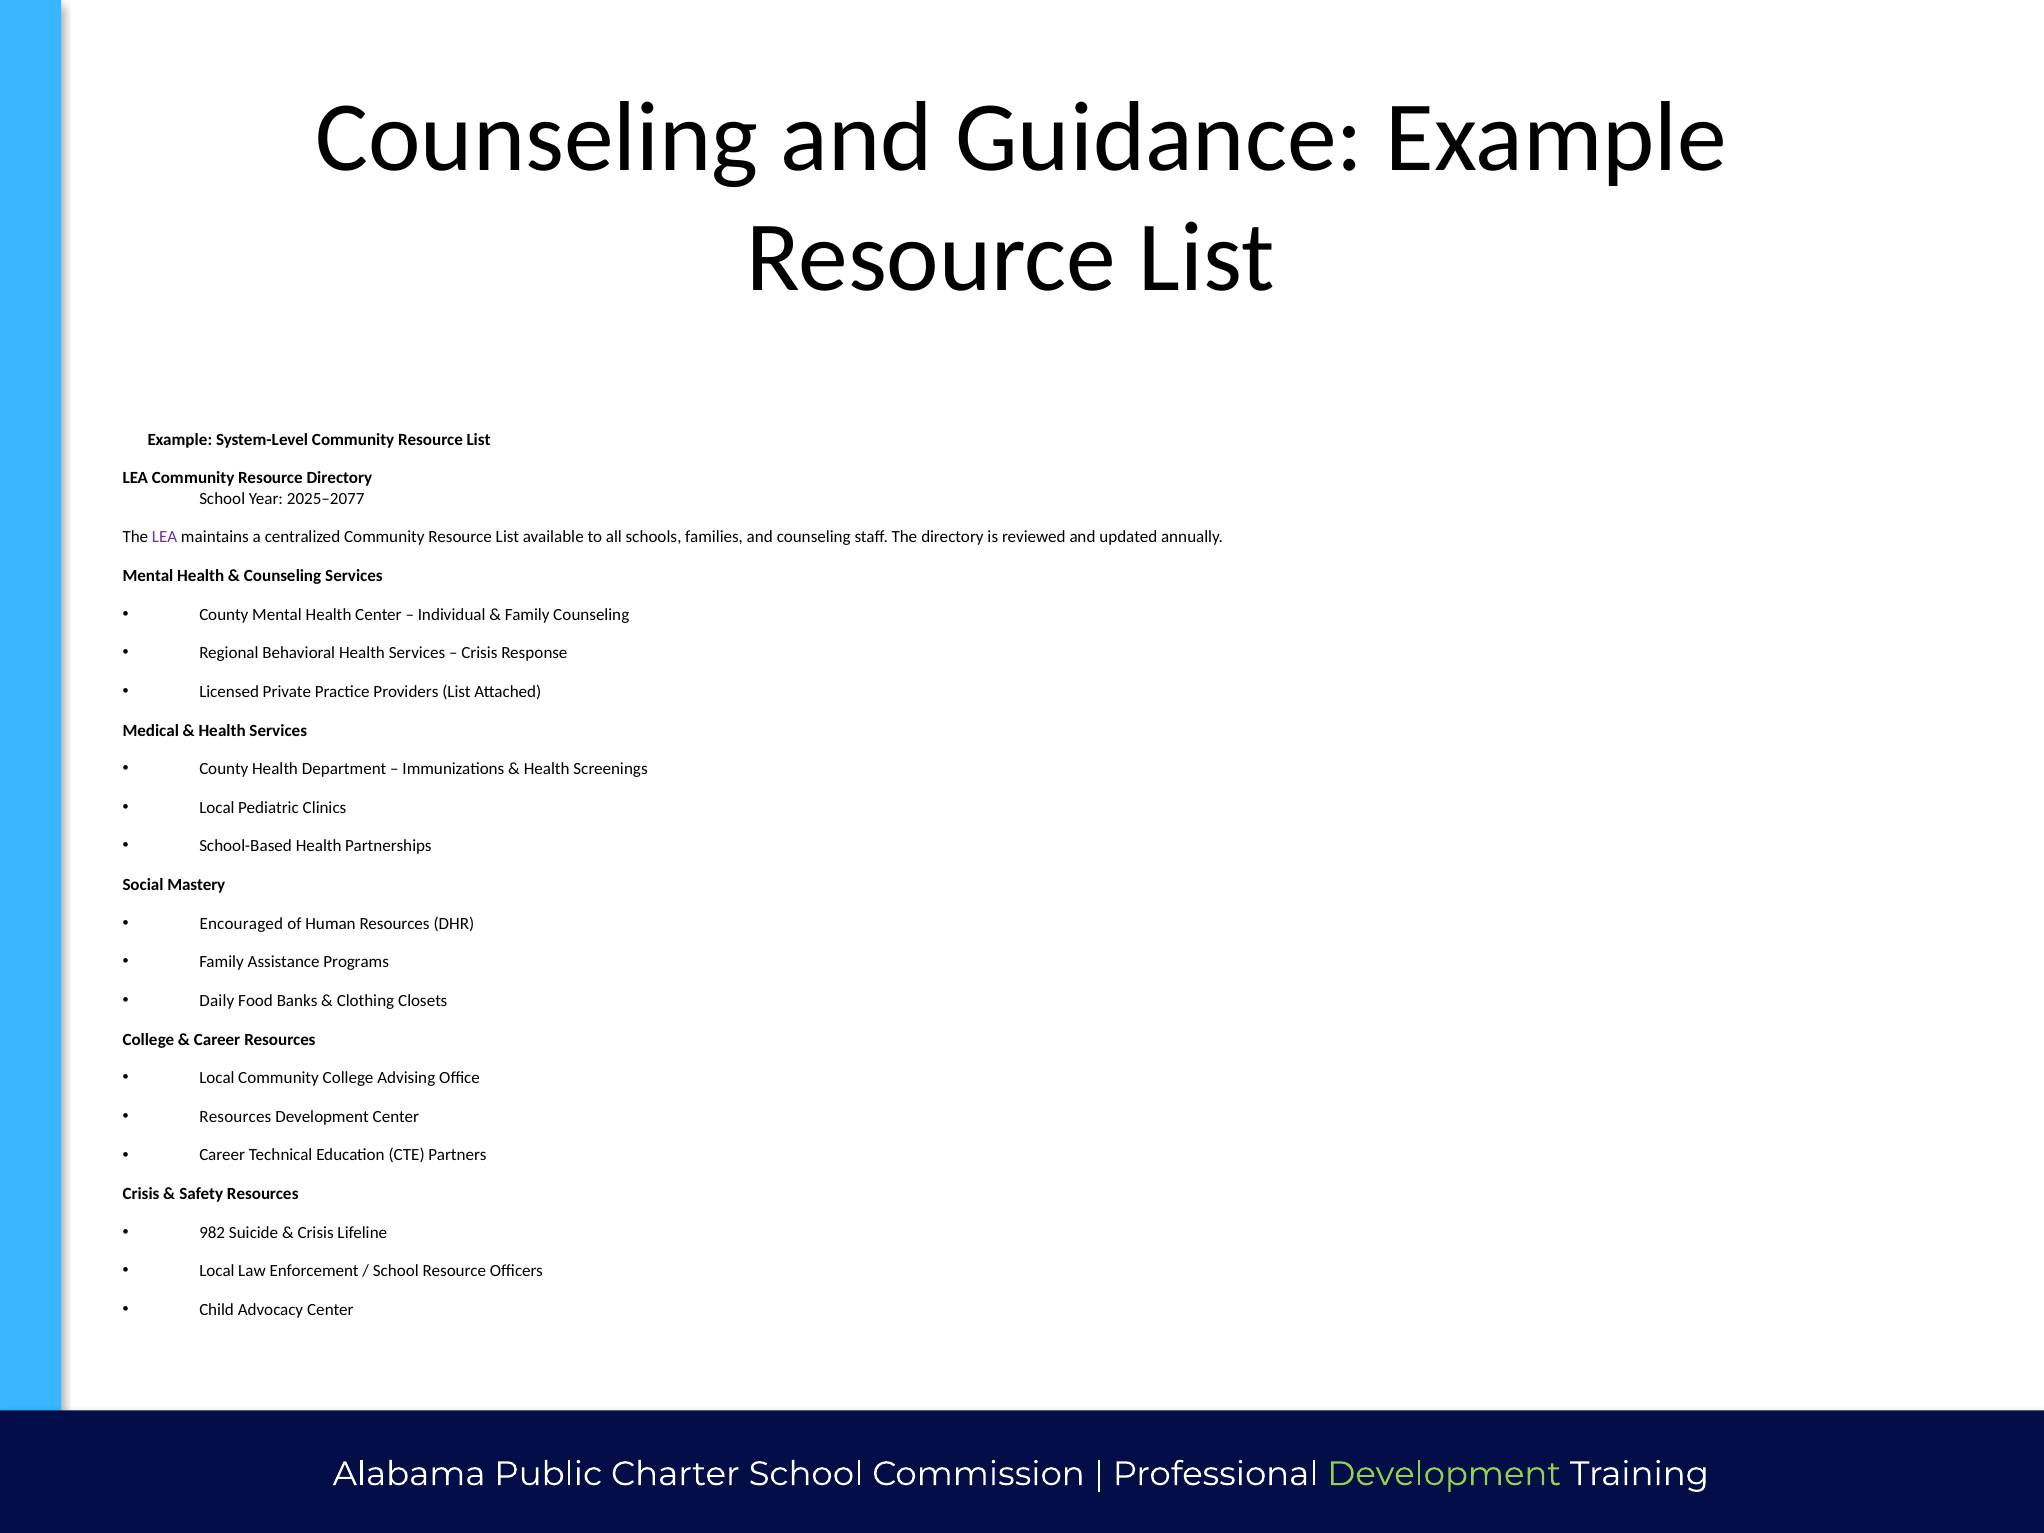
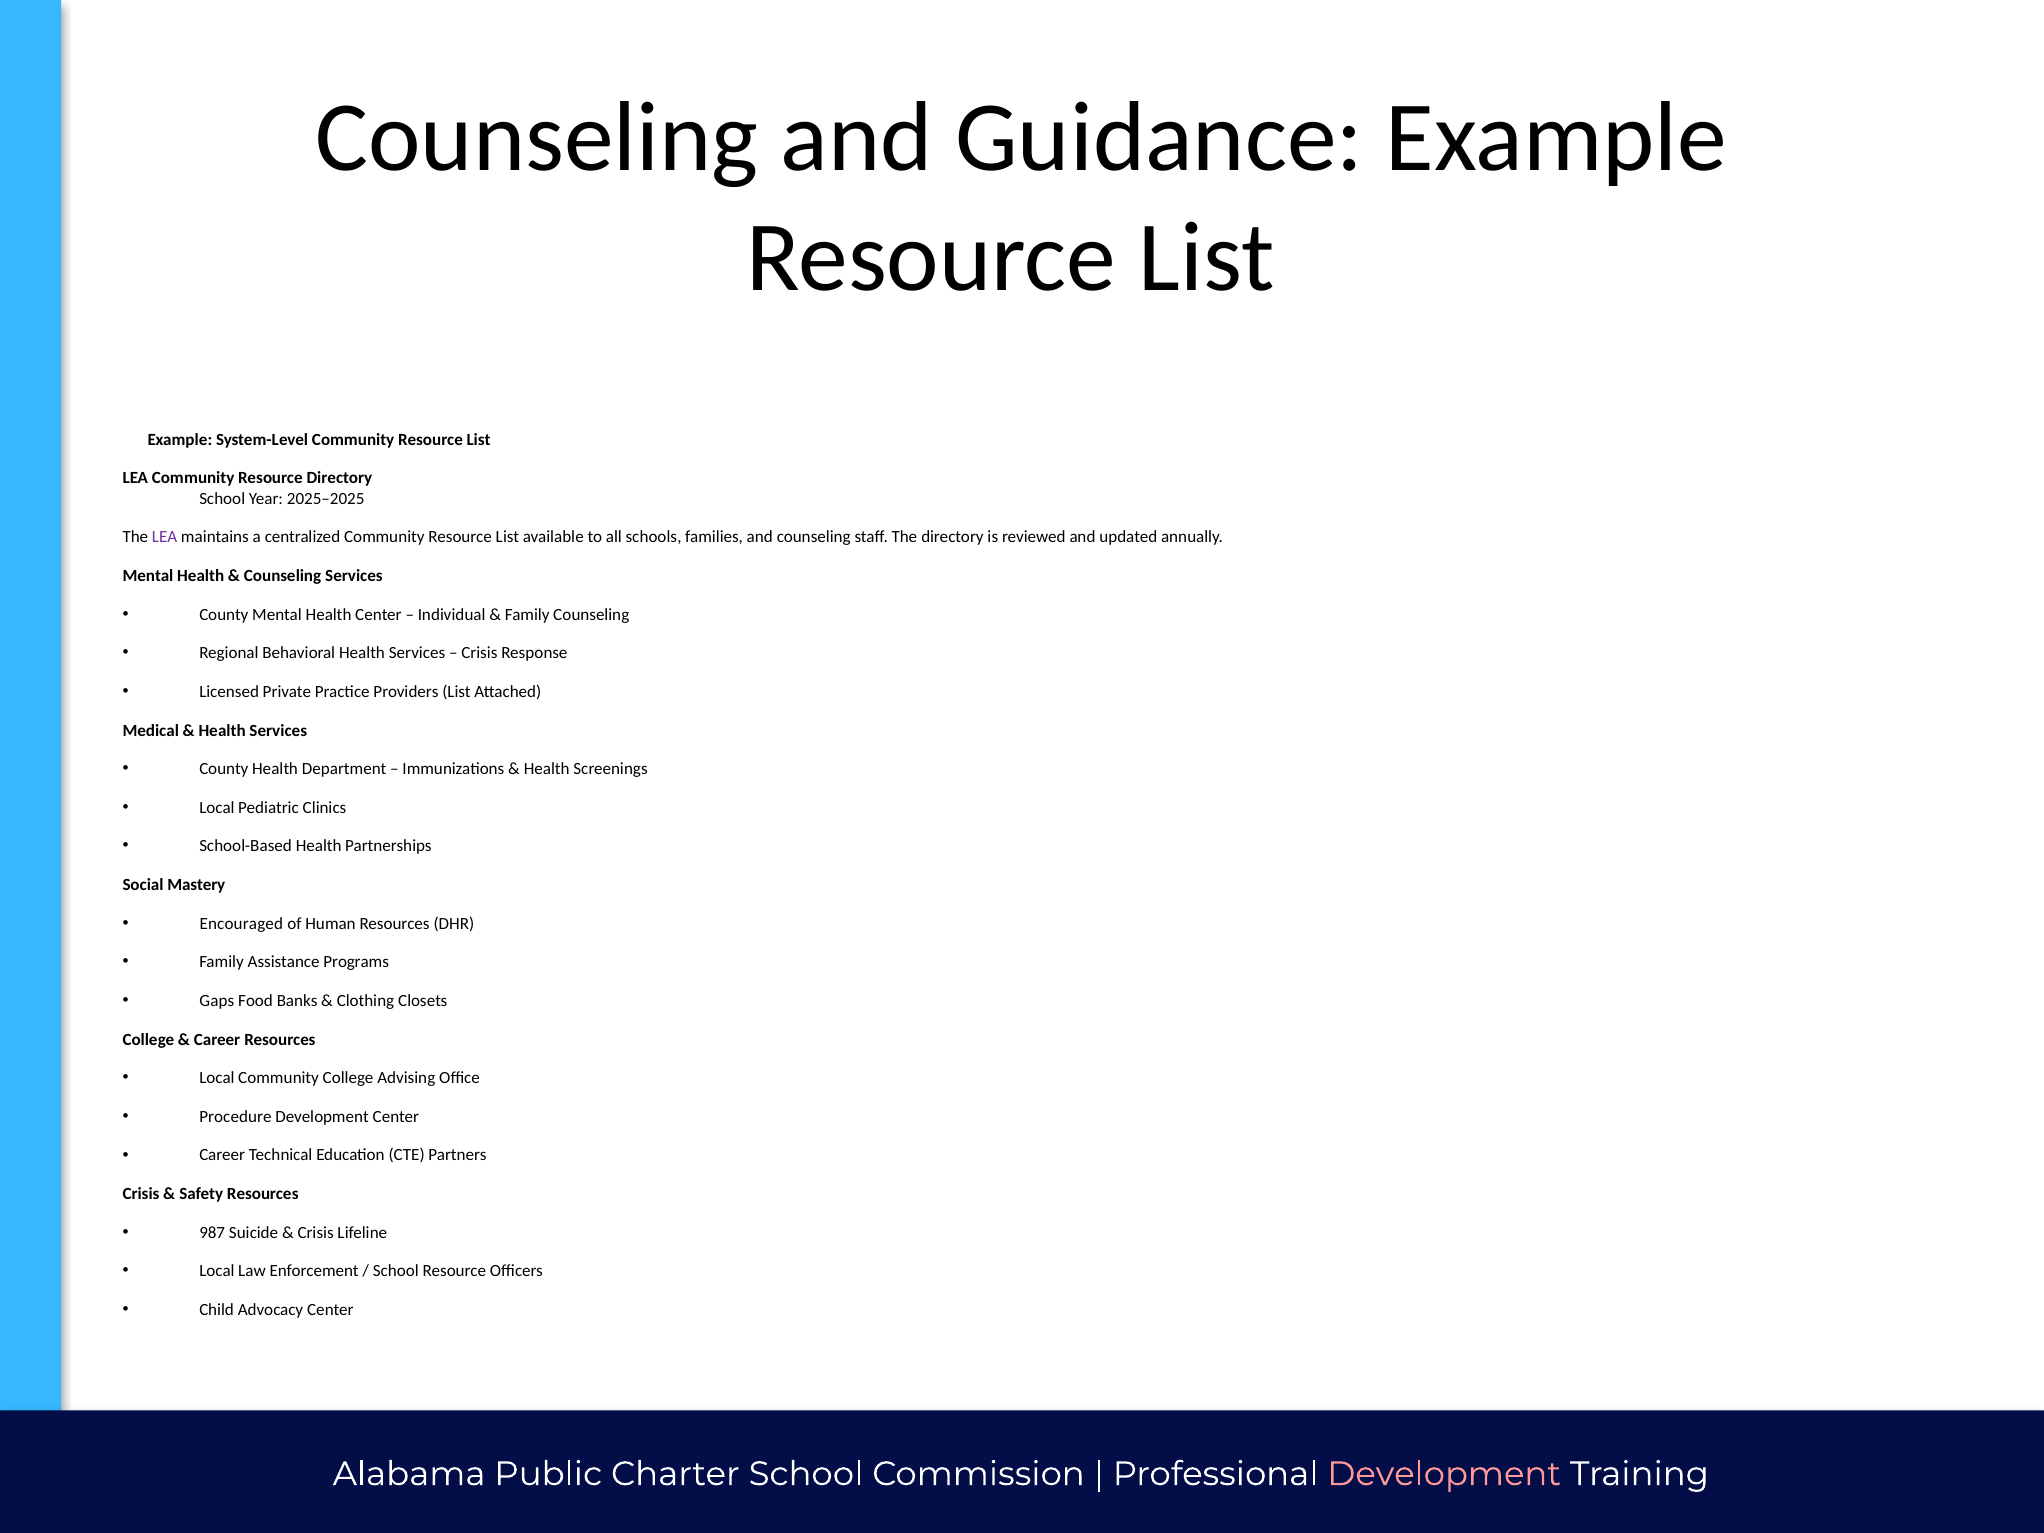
2025–2077: 2025–2077 -> 2025–2025 (326, 499)
Daily: Daily -> Gaps (217, 1001)
Resources: Resources -> Procedure (235, 1117)
982: 982 -> 987 (212, 1233)
Development colour: light green -> pink (1444, 1474)
